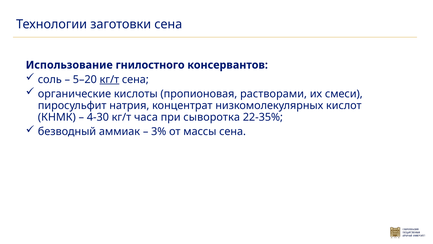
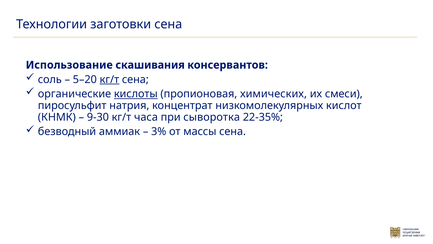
гнилостного: гнилостного -> скашивания (150, 65)
кислоты underline: none -> present (136, 94)
растворами: растворами -> химических (274, 94)
4-30: 4-30 -> 9-30 (98, 117)
